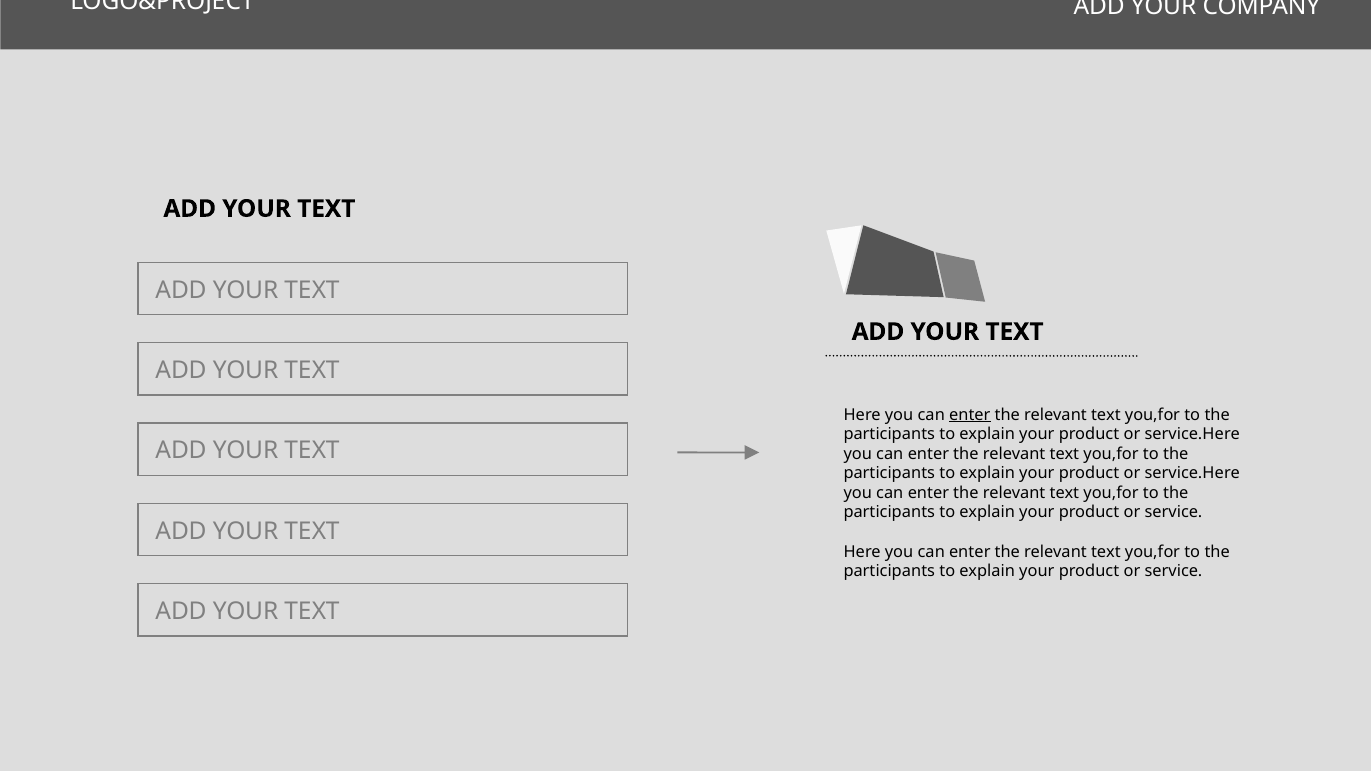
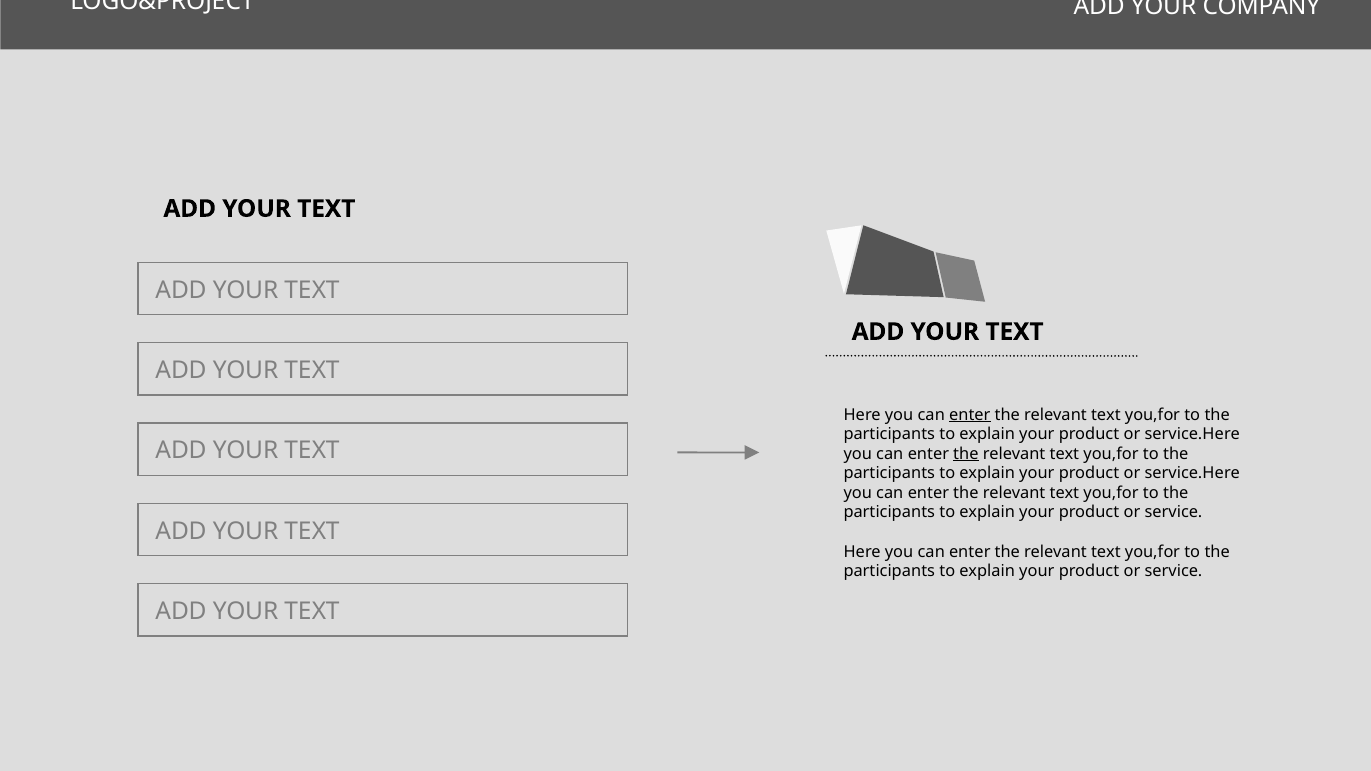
the underline: none -> present (966, 454)
